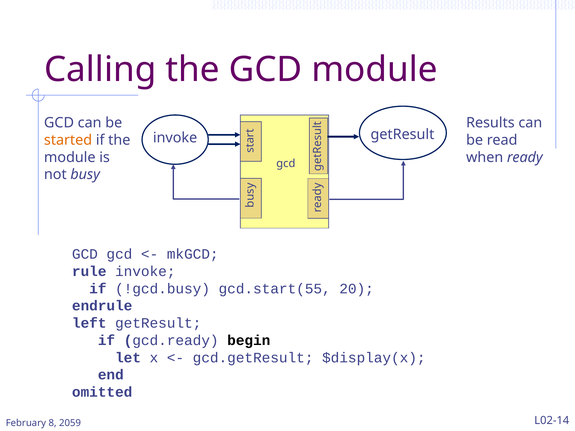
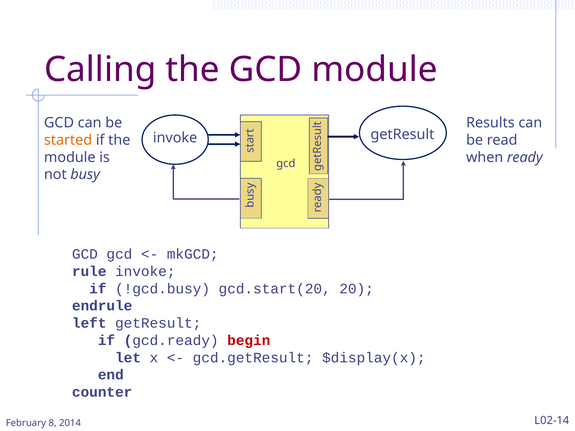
gcd.start(55: gcd.start(55 -> gcd.start(20 (275, 289)
begin colour: black -> red (249, 341)
omitted: omitted -> counter (102, 392)
2059: 2059 -> 2014 (70, 423)
